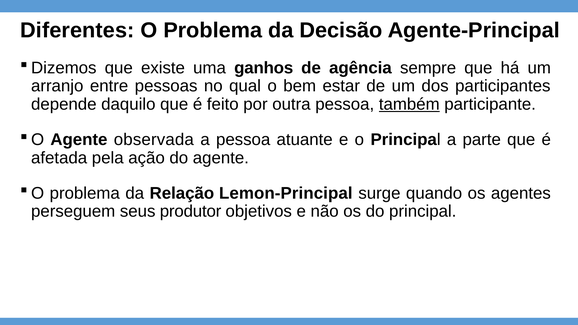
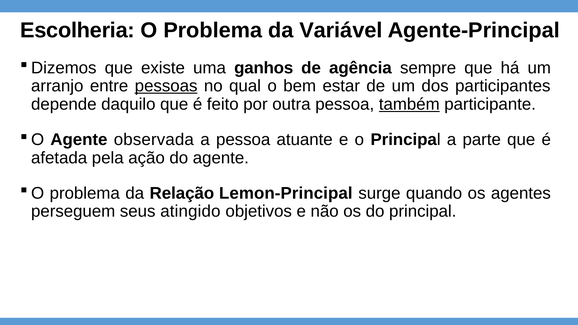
Diferentes: Diferentes -> Escolheria (77, 30)
Decisão: Decisão -> Variável (341, 30)
pessoas underline: none -> present (166, 86)
produtor: produtor -> atingido (190, 211)
